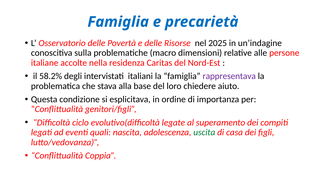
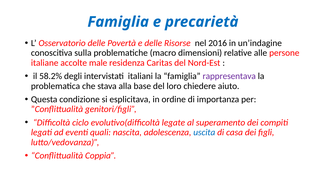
2025: 2025 -> 2016 (218, 43)
nella: nella -> male (98, 63)
uscita colour: green -> blue (204, 133)
